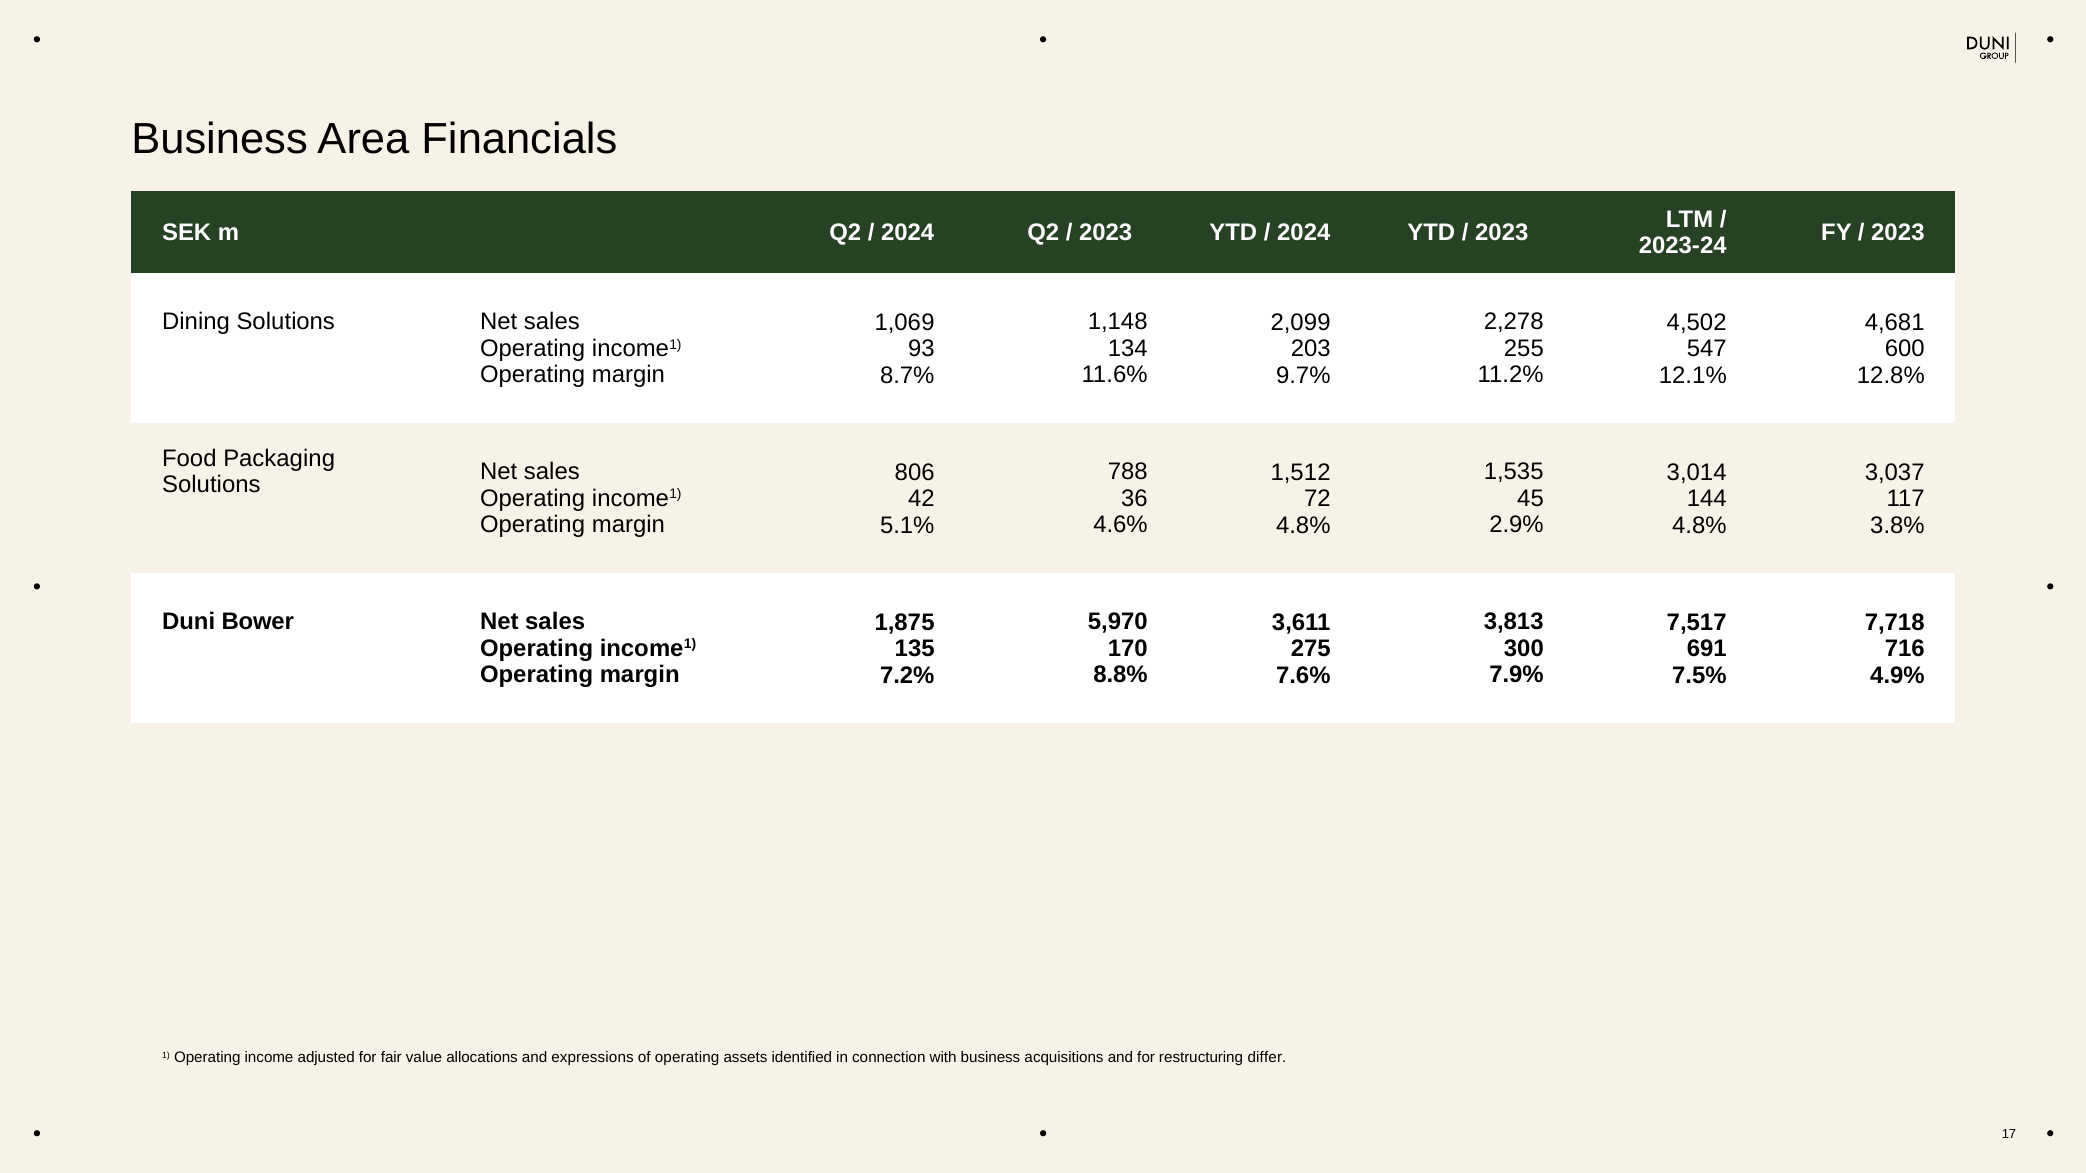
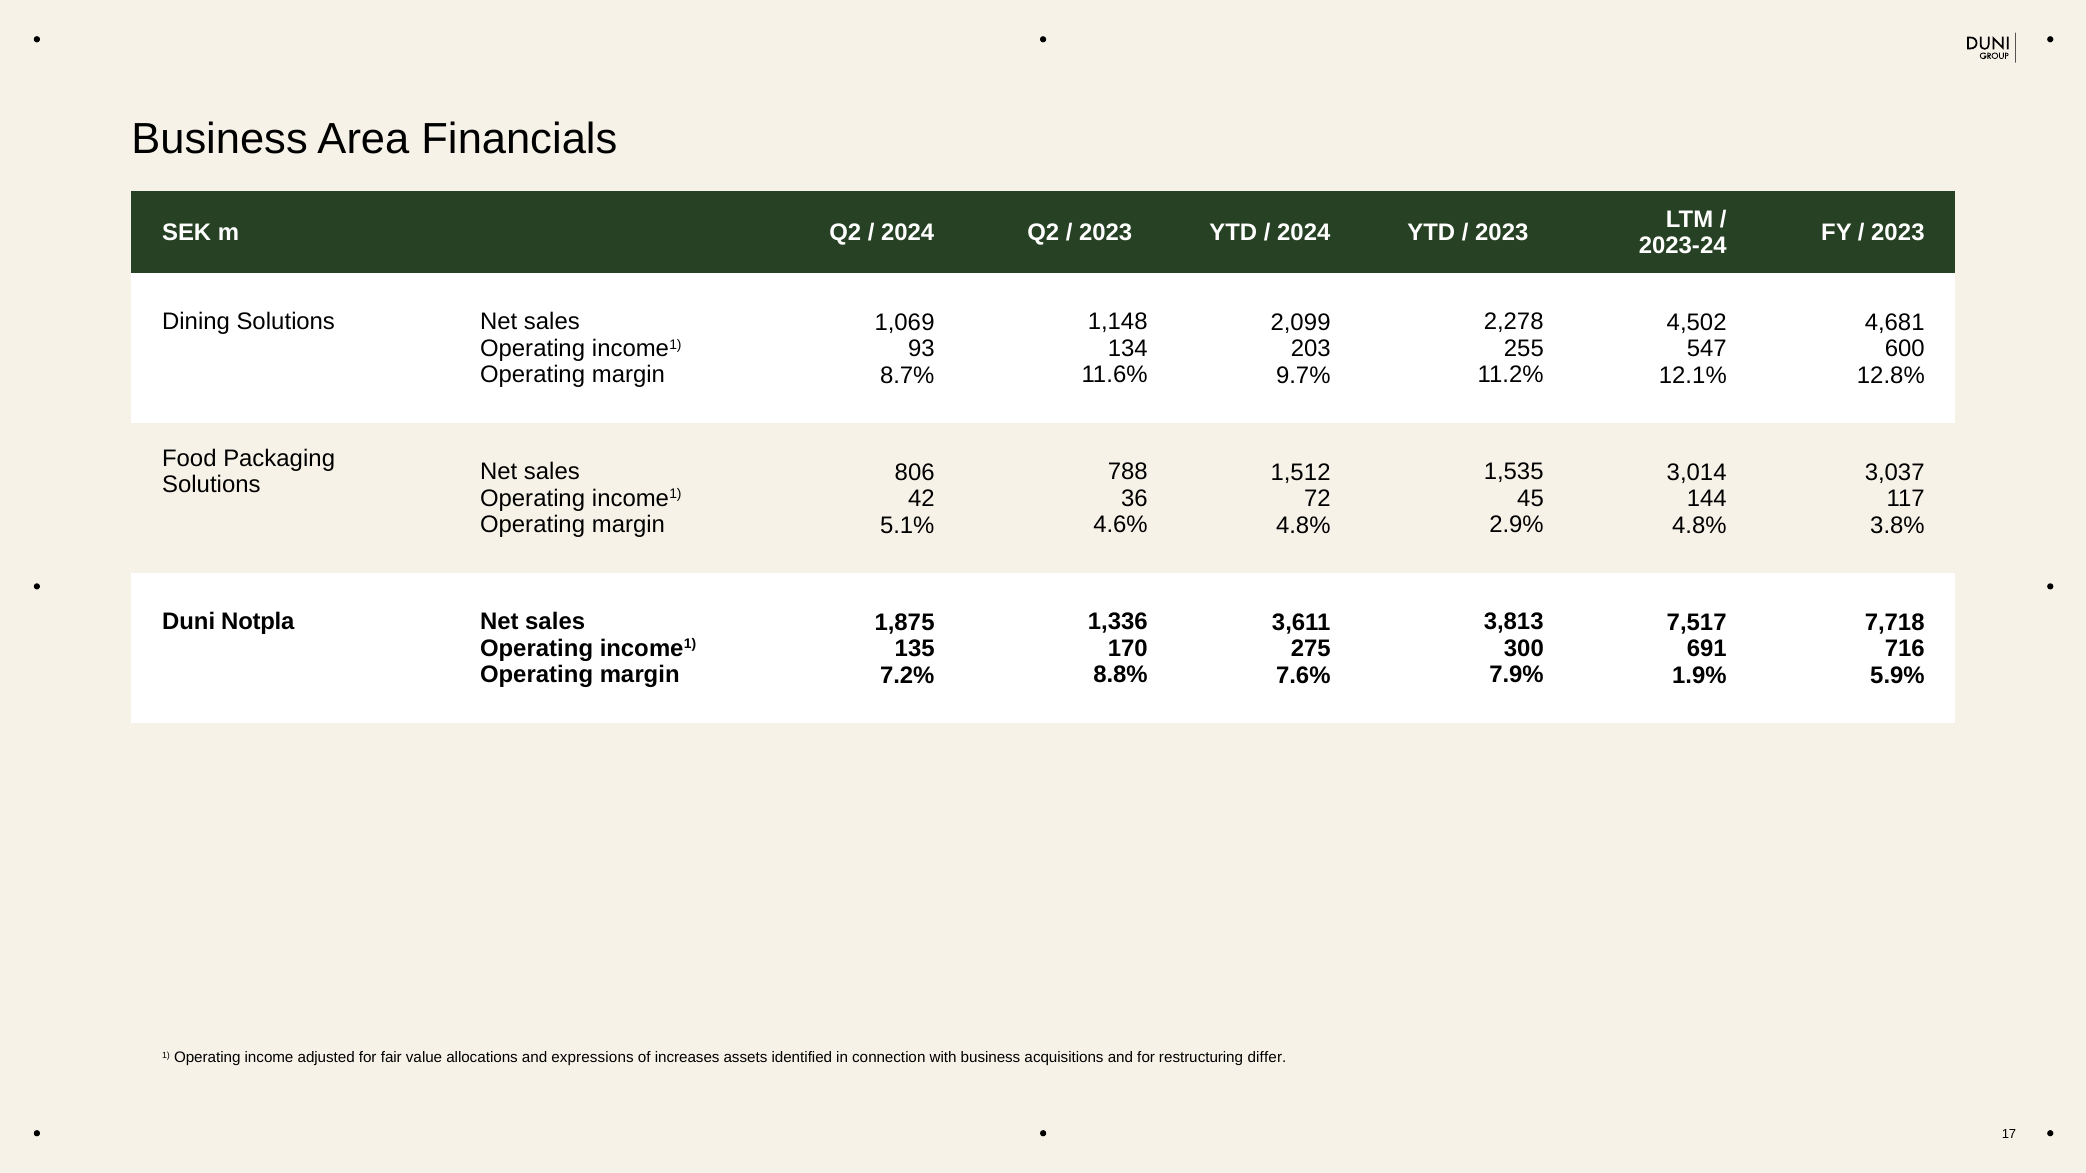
Bower: Bower -> Notpla (258, 622)
5,970: 5,970 -> 1,336 (1118, 622)
7.5%: 7.5% -> 1.9% (1699, 676)
4.9%: 4.9% -> 5.9% (1897, 676)
of operating: operating -> increases (687, 1058)
